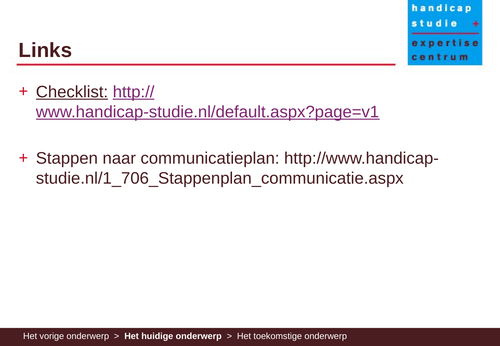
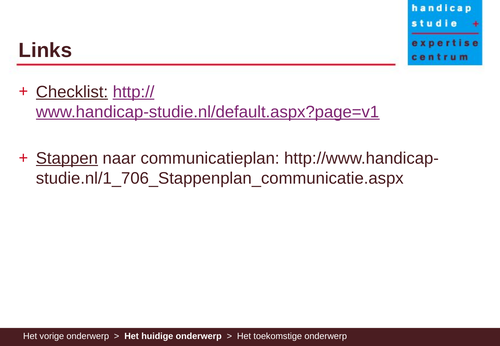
Stappen underline: none -> present (67, 159)
